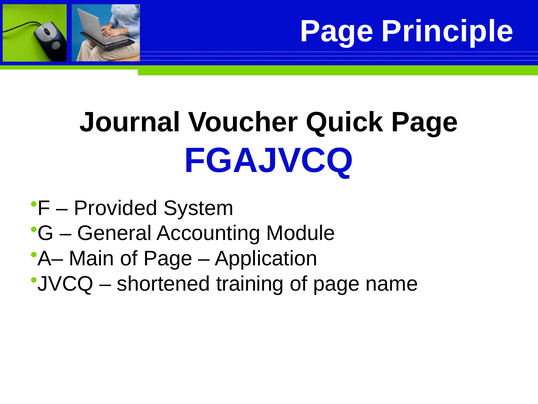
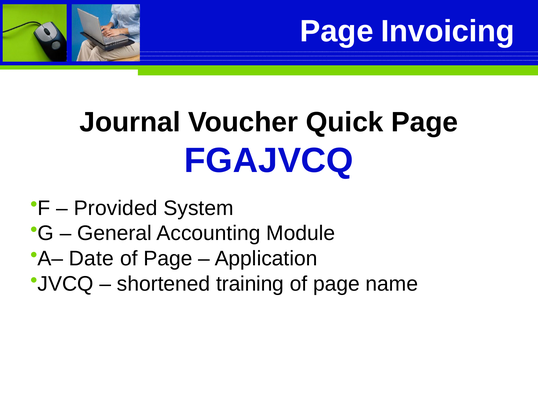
Principle: Principle -> Invoicing (448, 31)
Main: Main -> Date (91, 258)
